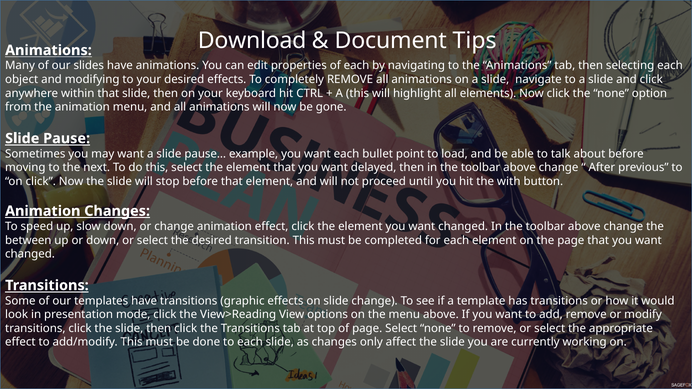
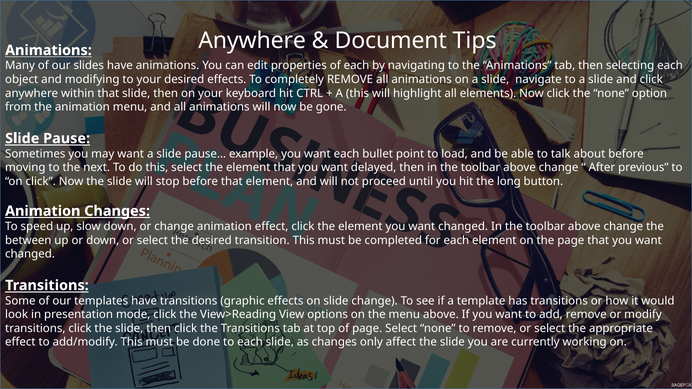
Download: Download -> Anywhere (252, 41)
with: with -> long (509, 182)
